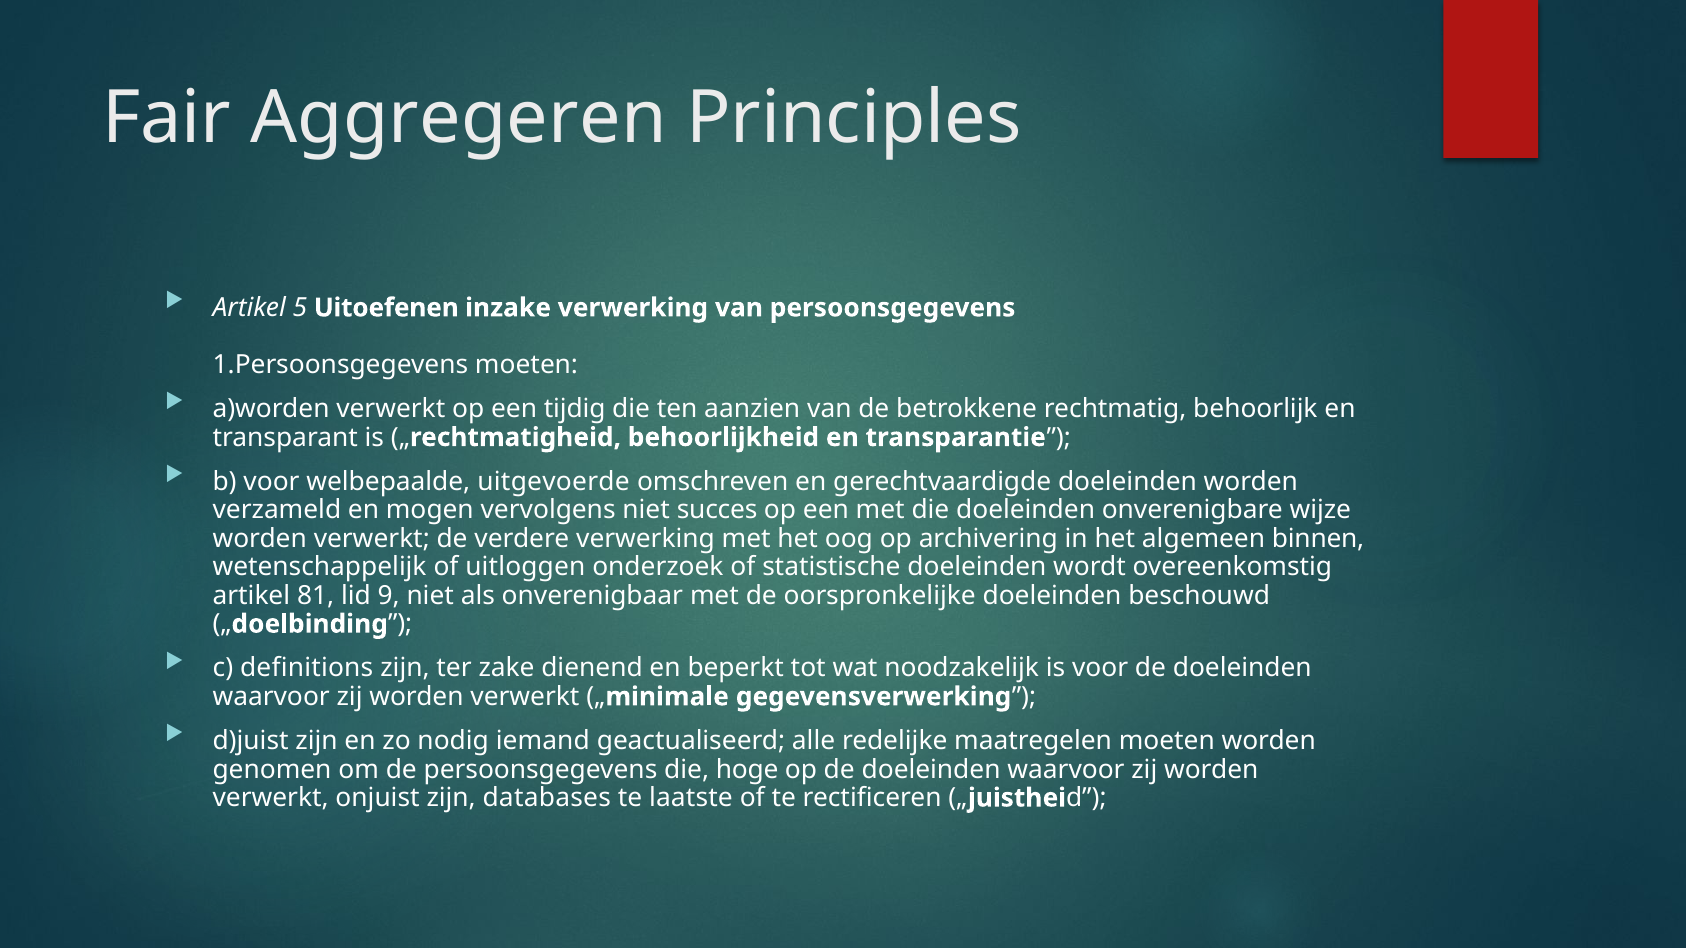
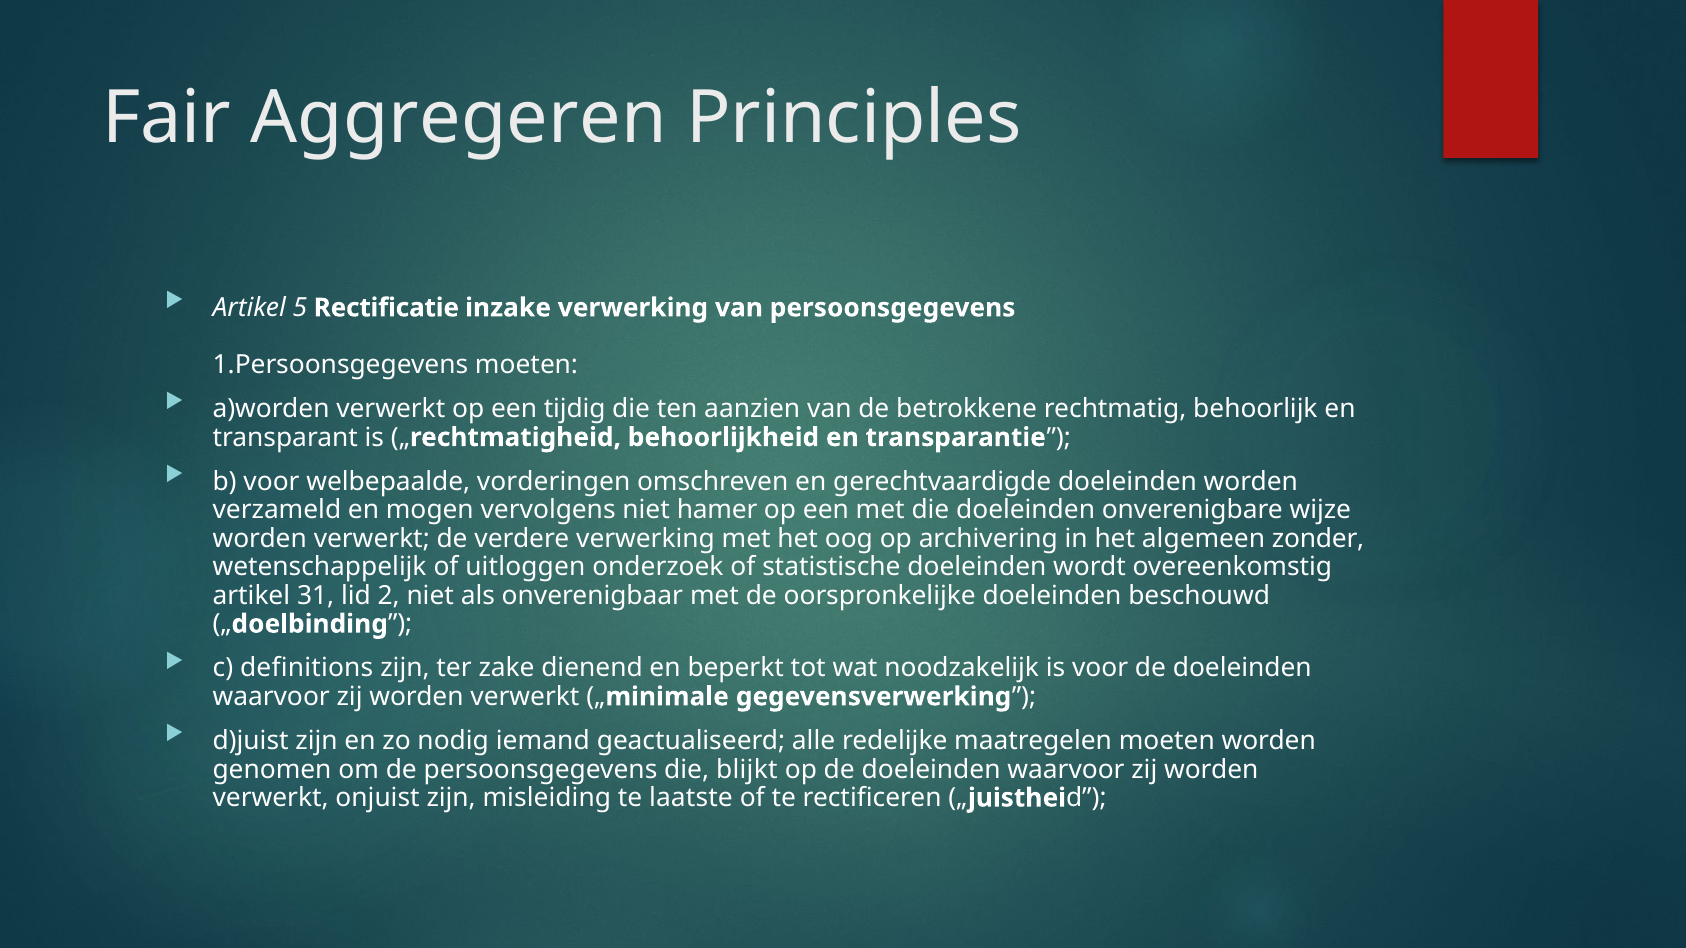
Uitoefenen: Uitoefenen -> Rectificatie (386, 308)
uitgevoerde: uitgevoerde -> vorderingen (554, 482)
succes: succes -> hamer (717, 510)
binnen: binnen -> zonder (1318, 539)
81: 81 -> 31 (316, 596)
9: 9 -> 2 (389, 596)
hoge: hoge -> blijkt (747, 770)
databases: databases -> misleiding (547, 798)
